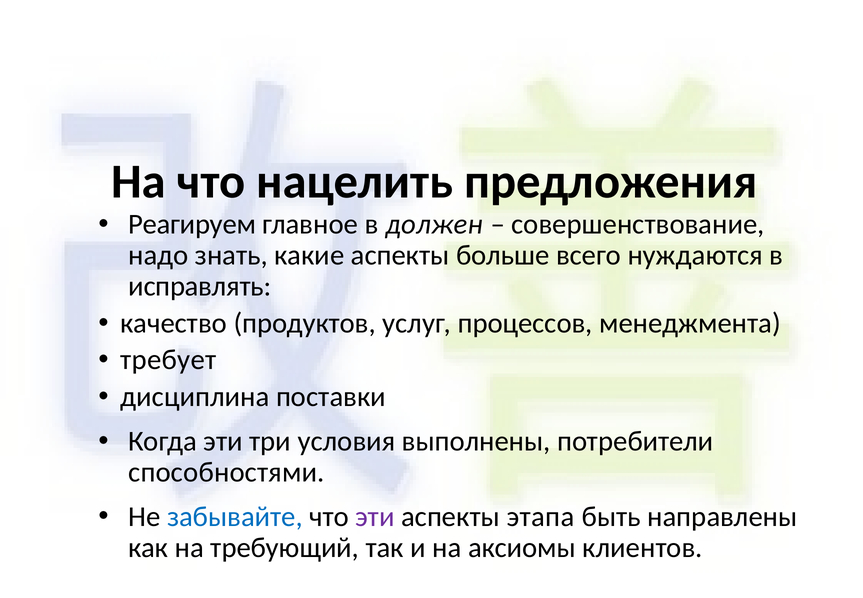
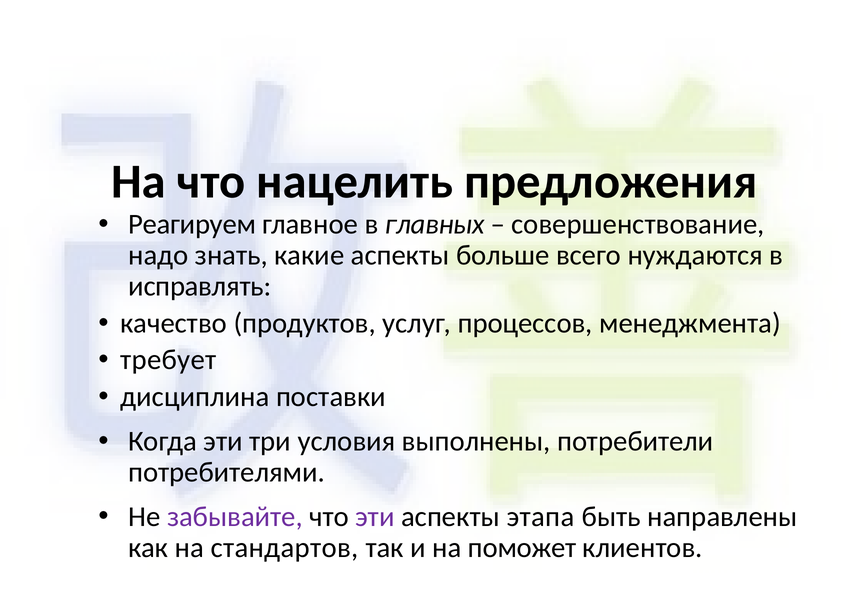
должен: должен -> главных (435, 224)
способностями: способностями -> потребителями (227, 472)
забывайте colour: blue -> purple (235, 516)
требующий: требующий -> стандартов (285, 547)
аксиомы: аксиомы -> поможет (522, 547)
